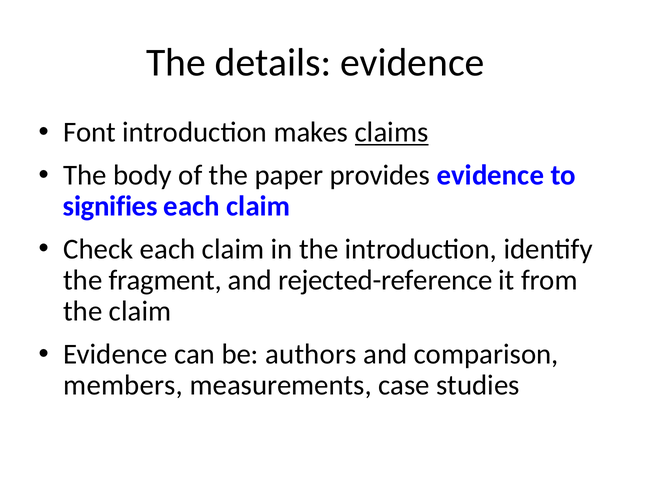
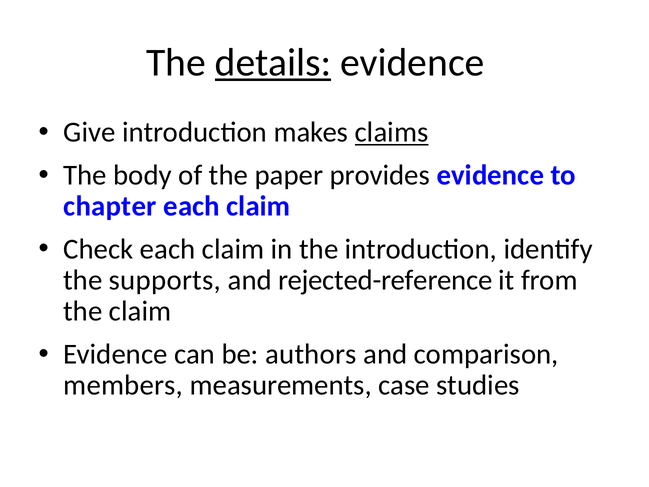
details underline: none -> present (273, 63)
Font: Font -> Give (89, 132)
signifies: signifies -> chapter (110, 206)
fragment: fragment -> supports (165, 280)
